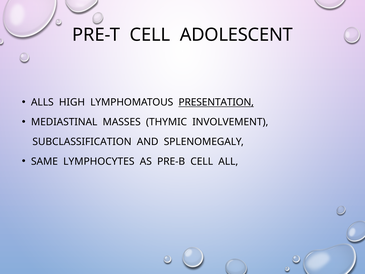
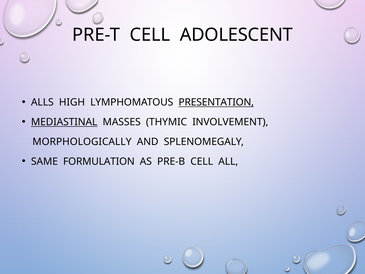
MEDIASTINAL underline: none -> present (64, 122)
SUBCLASSIFICATION: SUBCLASSIFICATION -> MORPHOLOGICALLY (82, 142)
LYMPHOCYTES: LYMPHOCYTES -> FORMULATION (99, 161)
